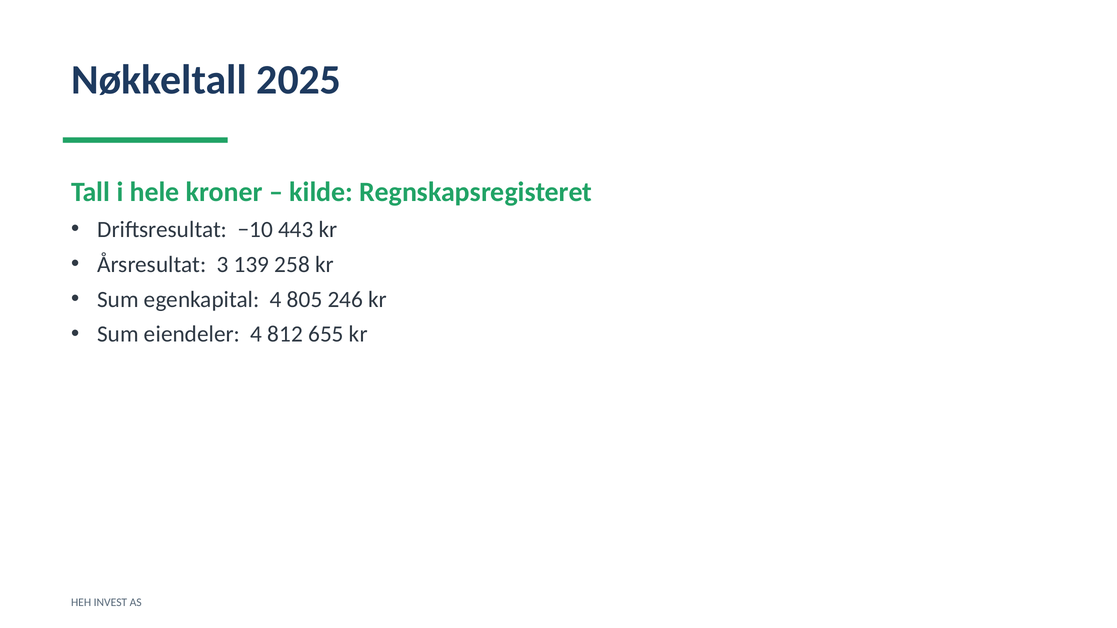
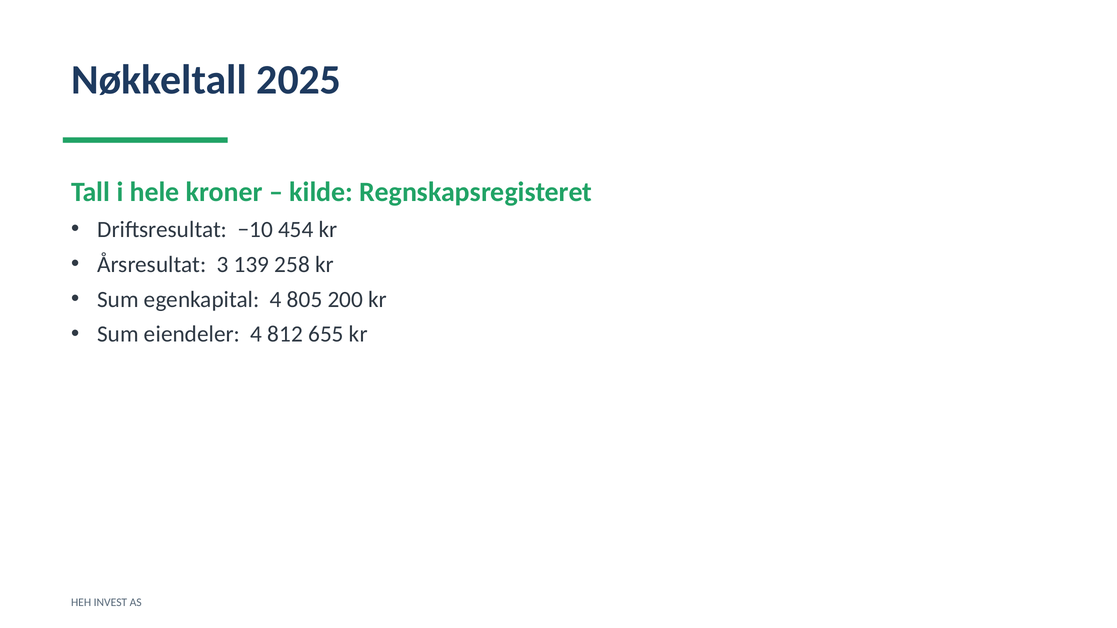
443: 443 -> 454 (296, 230)
246: 246 -> 200 (345, 300)
